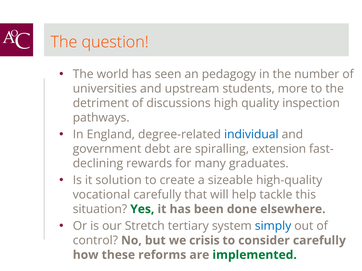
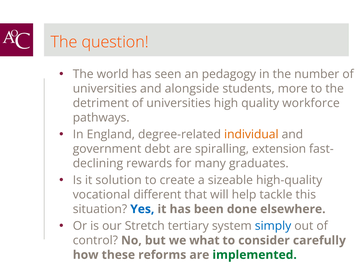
upstream: upstream -> alongside (192, 89)
detriment of discussions: discussions -> universities (179, 103)
inspection: inspection -> workforce (311, 103)
individual colour: blue -> orange (251, 135)
vocational carefully: carefully -> different (157, 195)
Yes colour: green -> blue (142, 210)
crisis: crisis -> what (204, 241)
